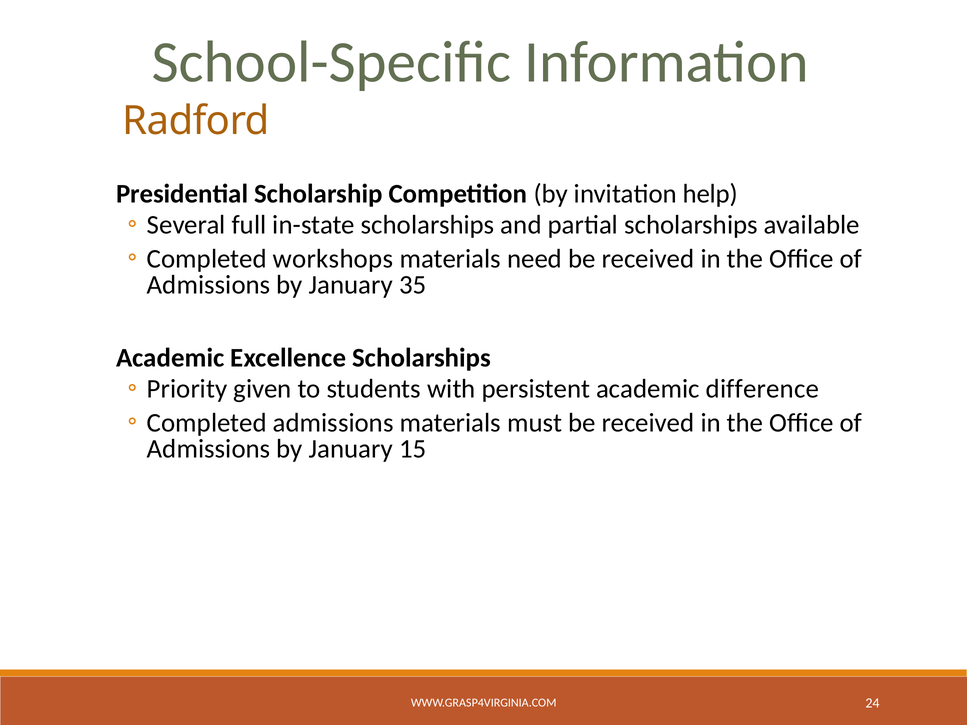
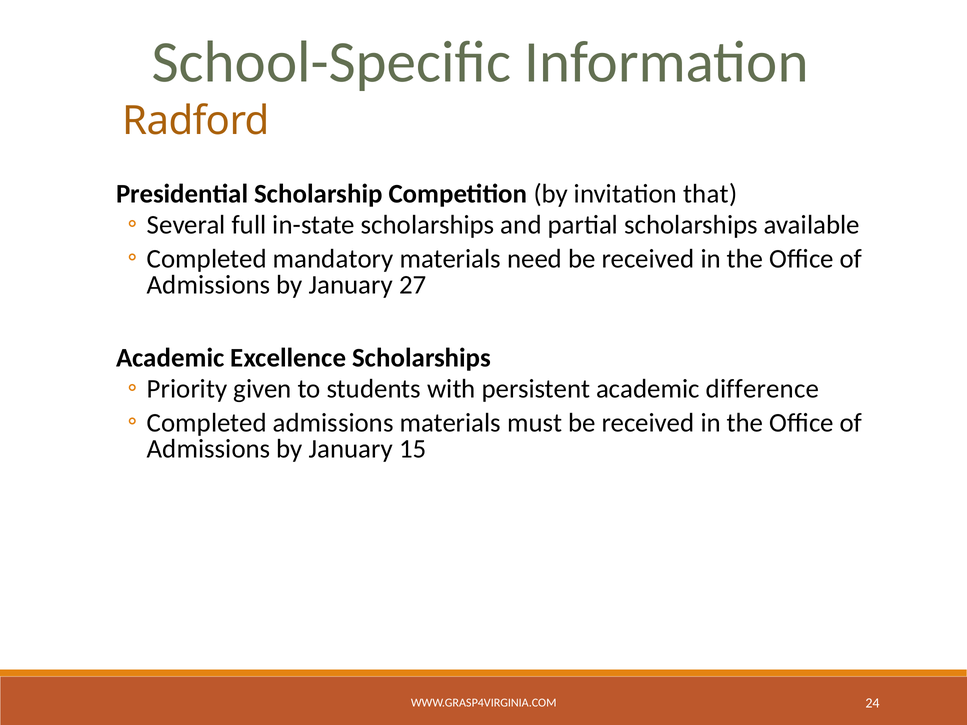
help: help -> that (710, 194)
workshops: workshops -> mandatory (333, 259)
35: 35 -> 27 (413, 285)
